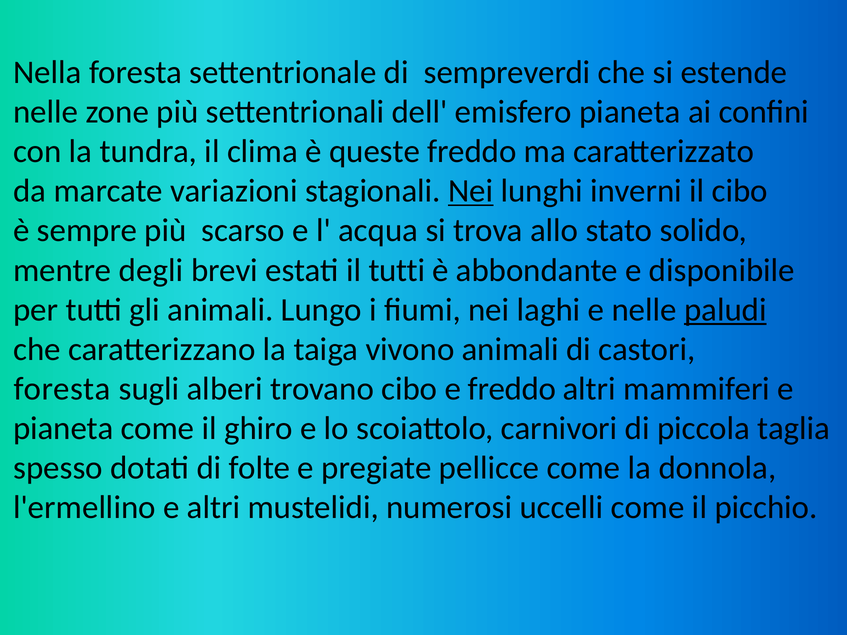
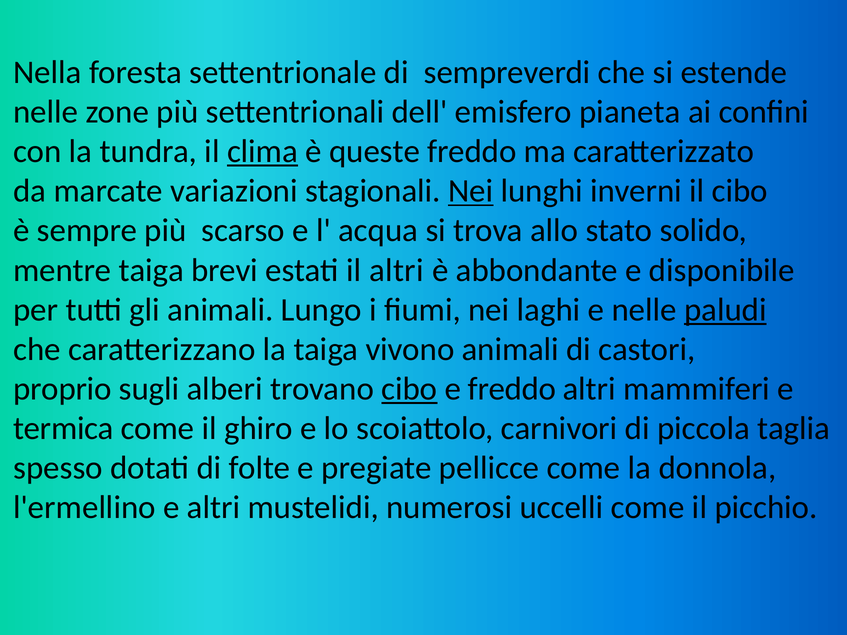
clima underline: none -> present (263, 152)
mentre degli: degli -> taiga (151, 270)
il tutti: tutti -> altri (396, 270)
foresta: foresta -> proprio (62, 389)
cibo underline: none -> present (409, 389)
pianeta: pianeta -> termica (63, 428)
